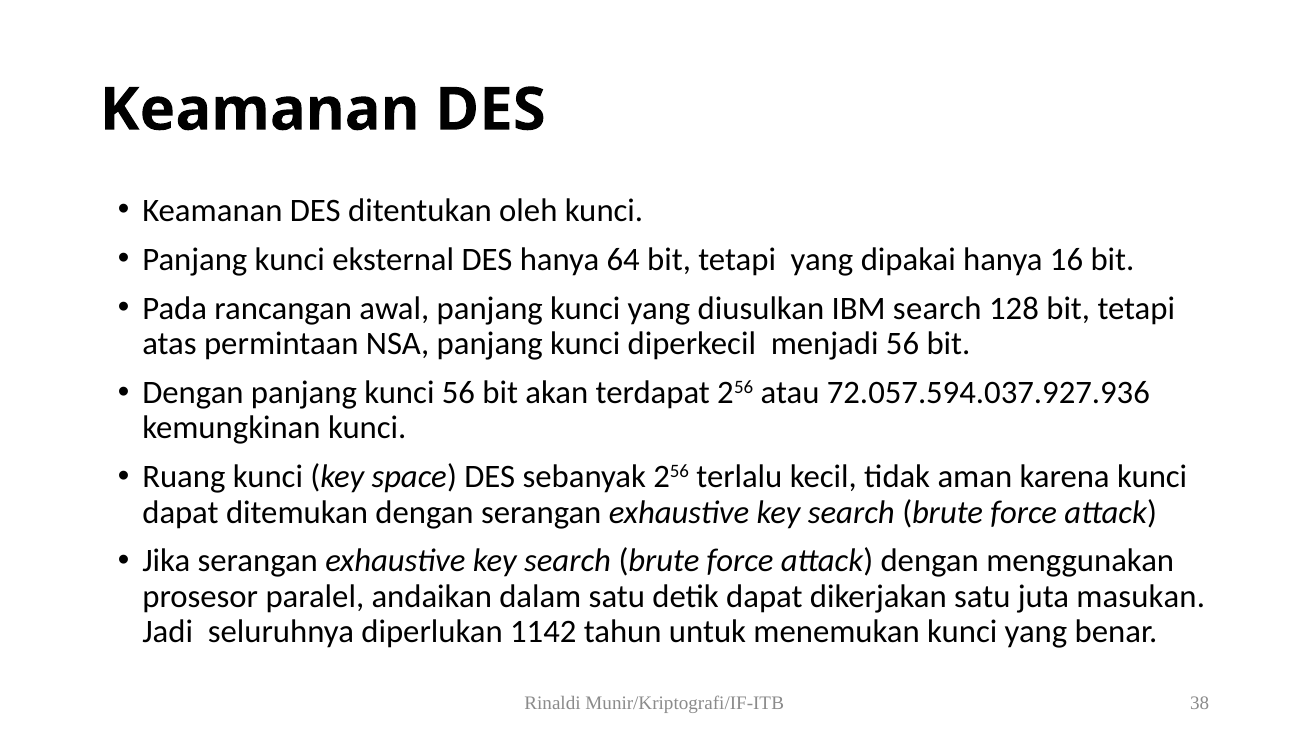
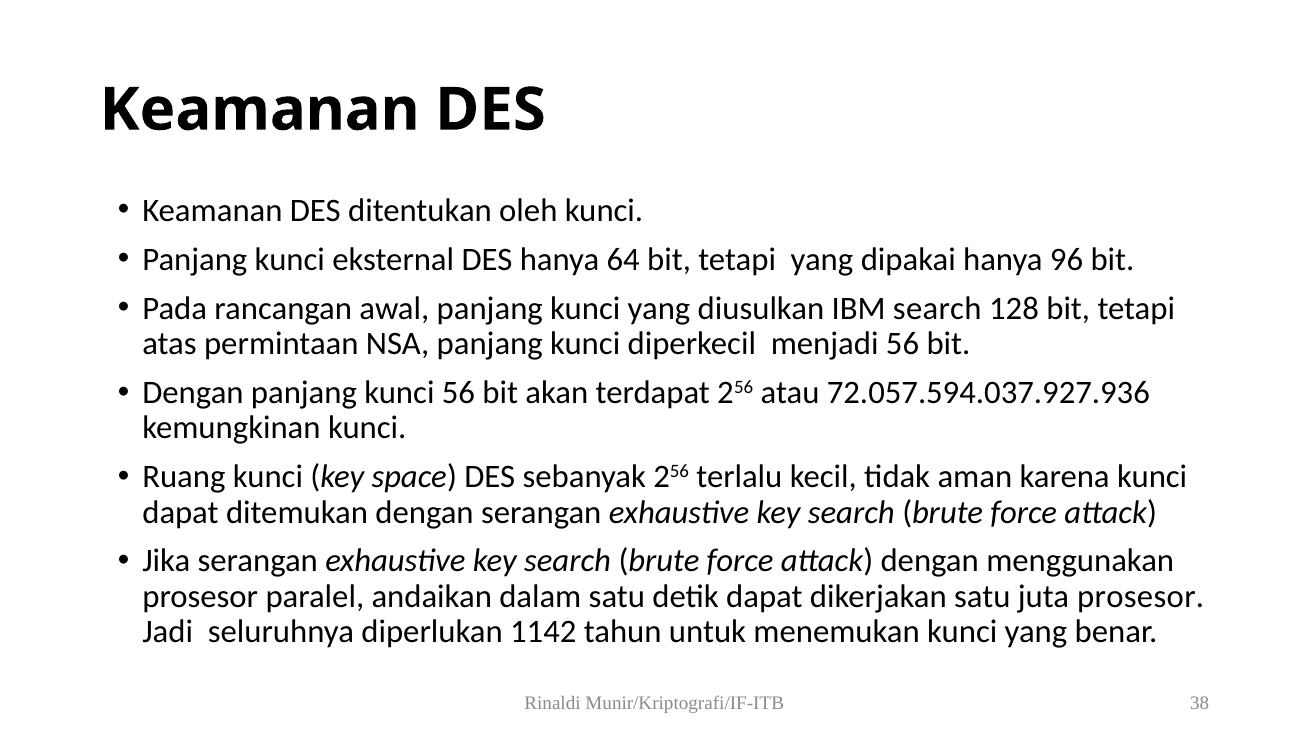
16: 16 -> 96 (1067, 260)
juta masukan: masukan -> prosesor (1141, 597)
